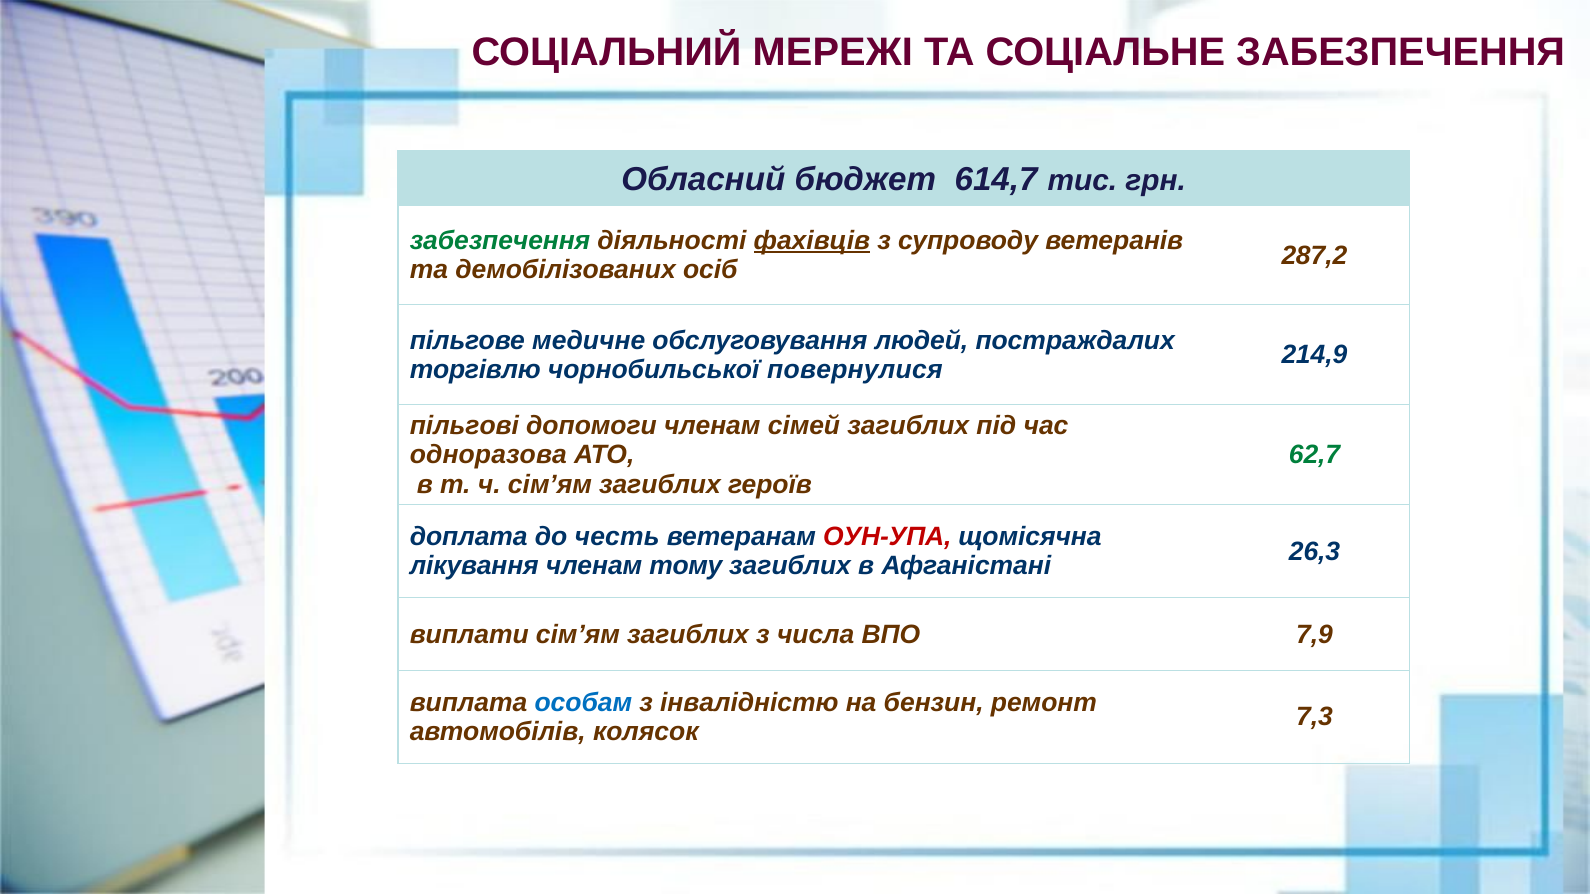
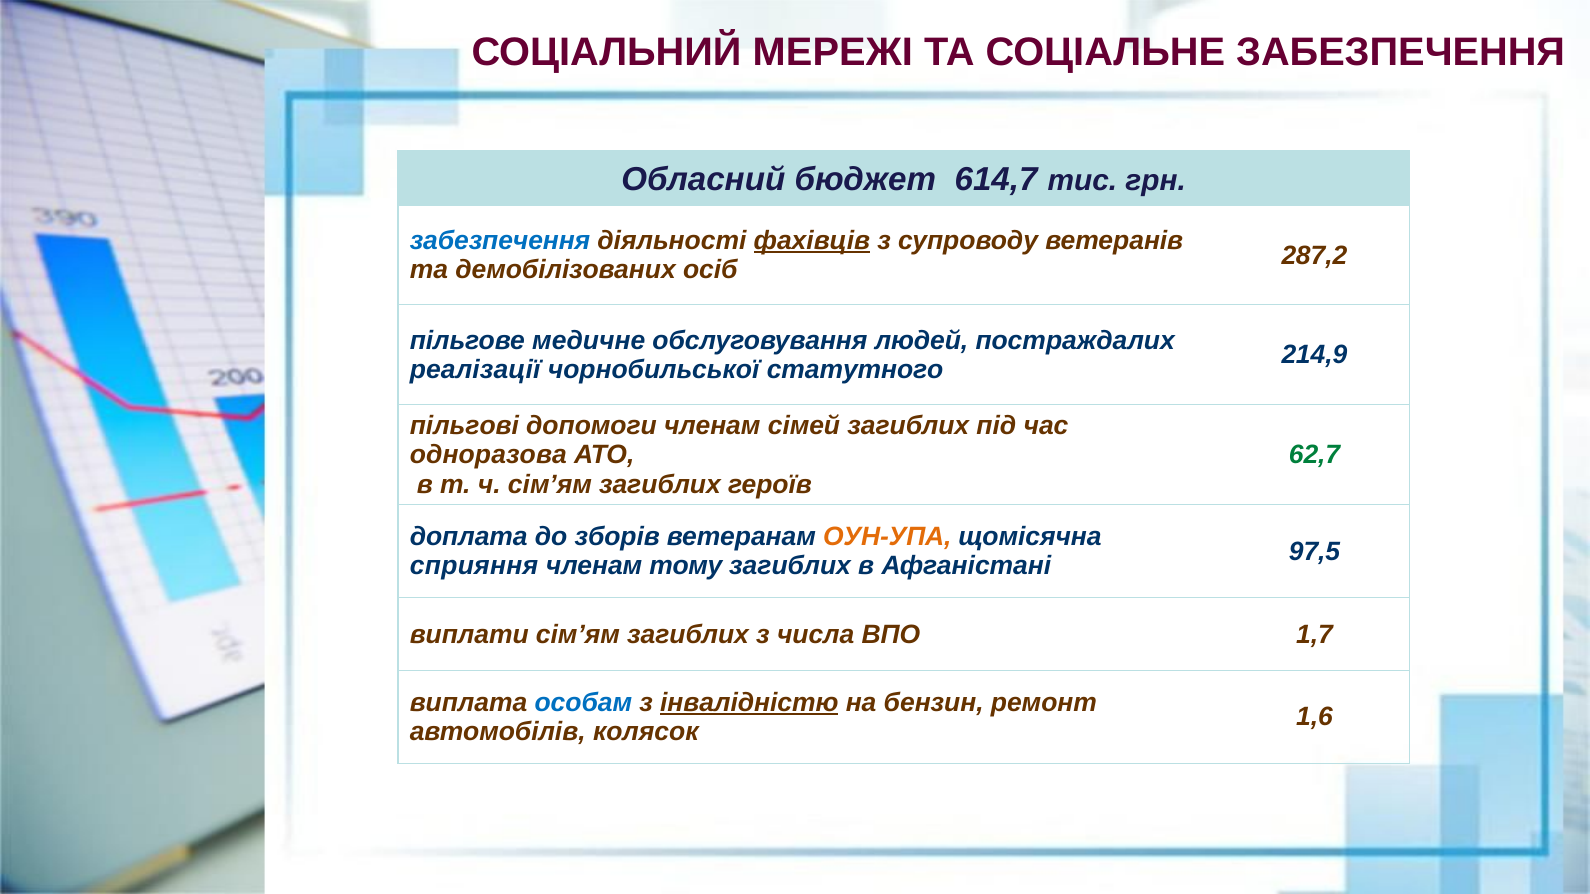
забезпечення colour: green -> blue (500, 241)
торгівлю: торгівлю -> реалізації (475, 370)
повернулися: повернулися -> статутного (855, 370)
честь: честь -> зборів (617, 537)
ОУН-УПА colour: red -> orange (887, 537)
26,3: 26,3 -> 97,5 (1315, 552)
лікування: лікування -> сприяння (474, 566)
7,9: 7,9 -> 1,7 (1315, 635)
інвалідністю underline: none -> present (749, 703)
7,3: 7,3 -> 1,6 (1315, 718)
